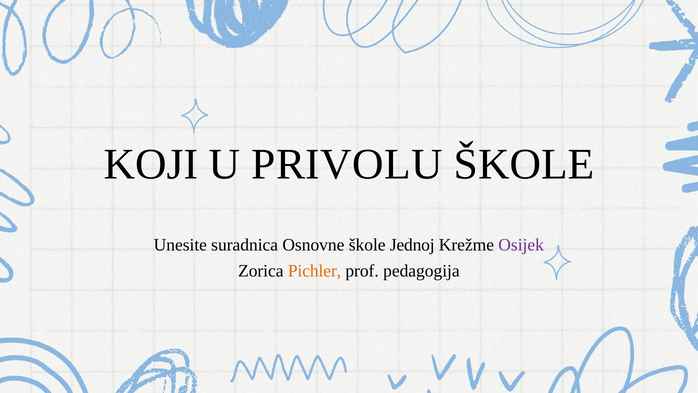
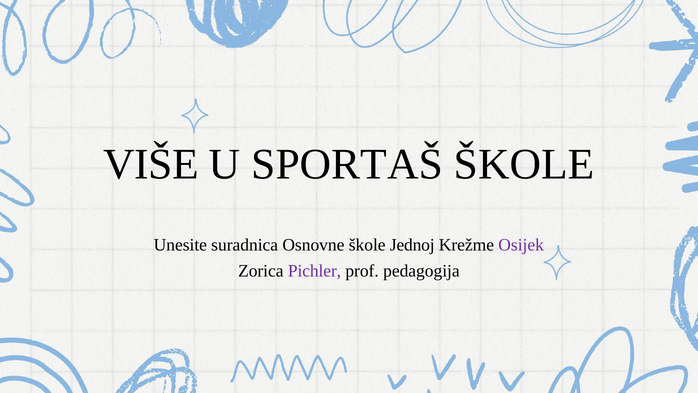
KOJI: KOJI -> VIŠE (151, 164)
PRIVOLU: PRIVOLU -> SPORTAŠ (347, 164)
Pichler colour: orange -> purple (315, 271)
